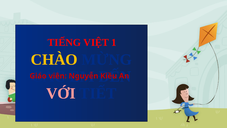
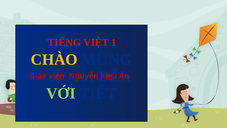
VỚI colour: pink -> light green (61, 93)
